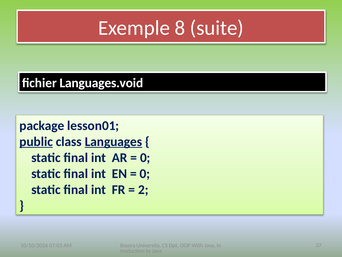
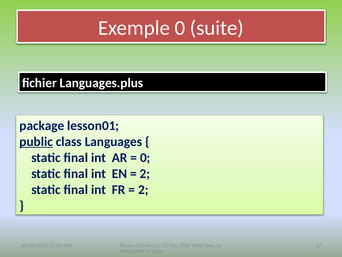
Exemple 8: 8 -> 0 (180, 28)
Languages.void: Languages.void -> Languages.plus (101, 83)
Languages underline: present -> none (113, 141)
0: 0 -> 2 (145, 173)
